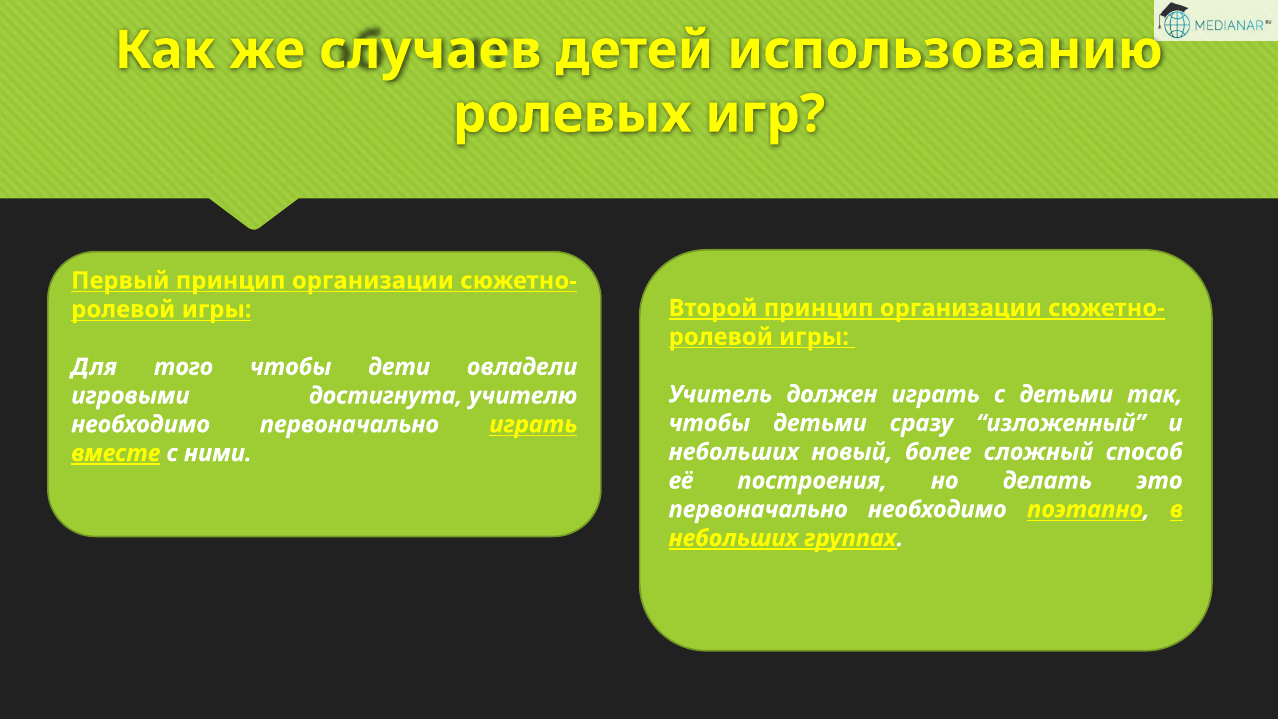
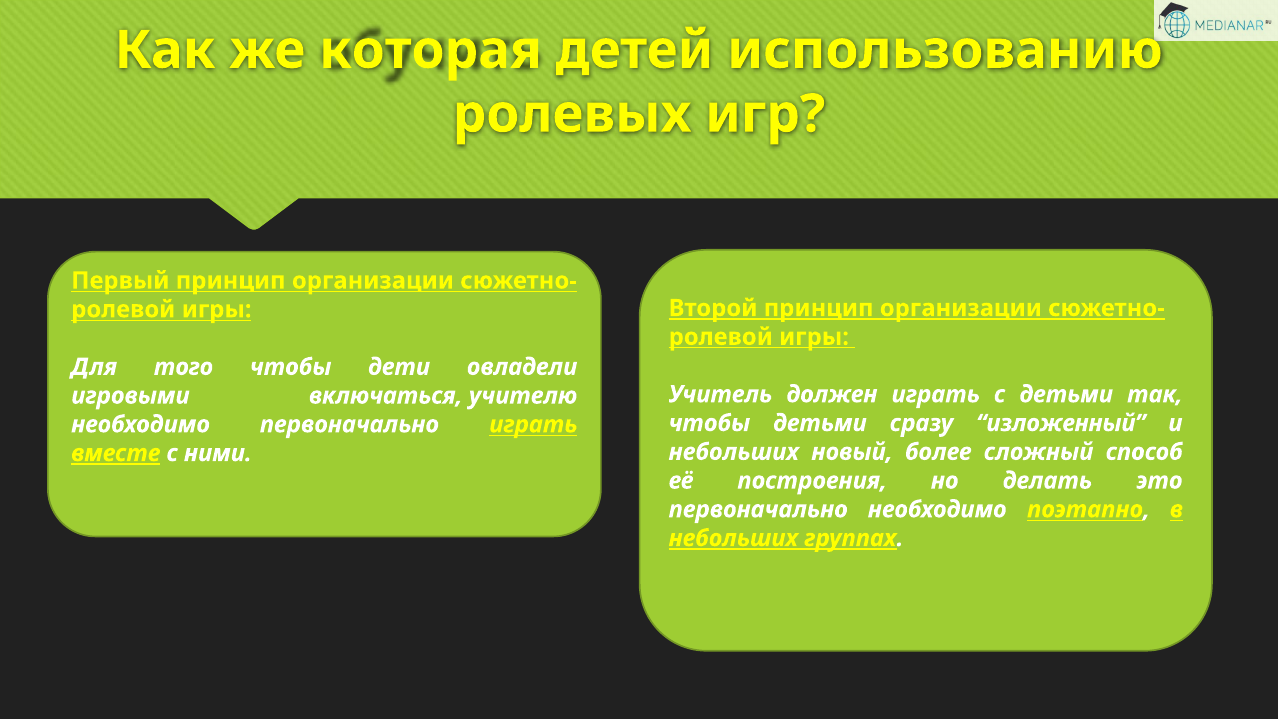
случаев: случаев -> которая (431, 50)
достигнута: достигнута -> включаться (386, 396)
